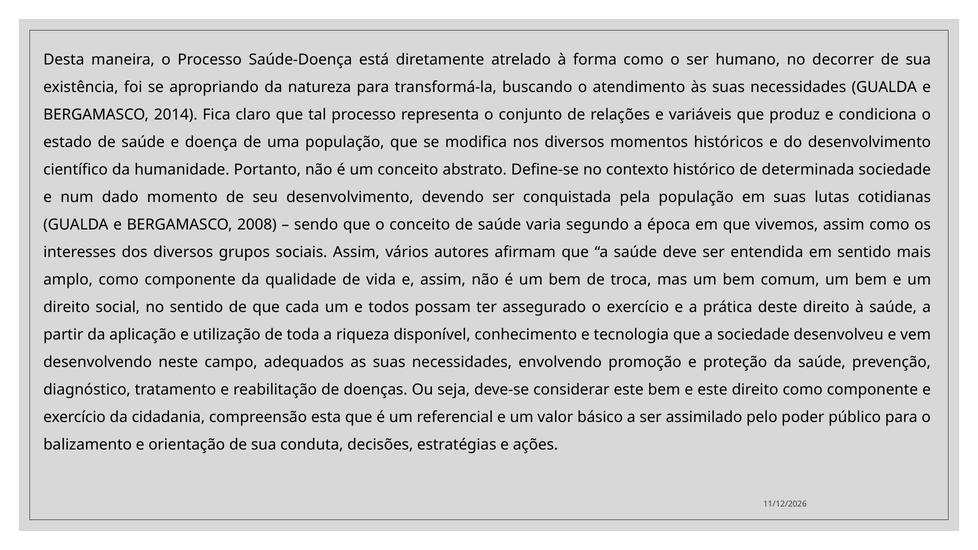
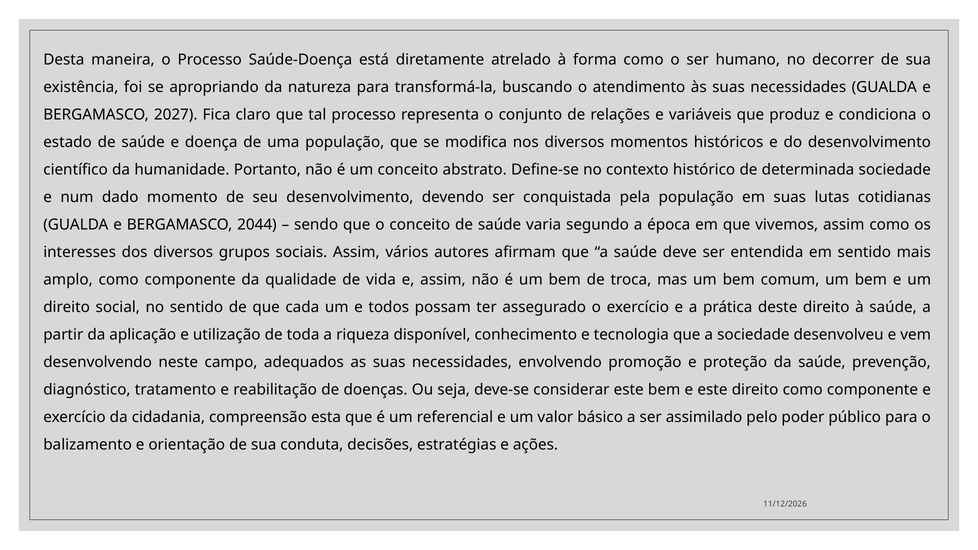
2014: 2014 -> 2027 (176, 115)
2008: 2008 -> 2044 (257, 225)
